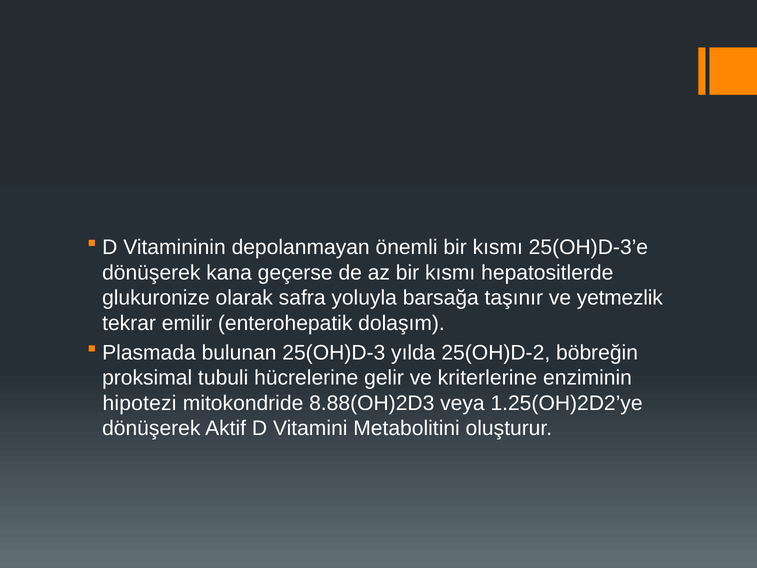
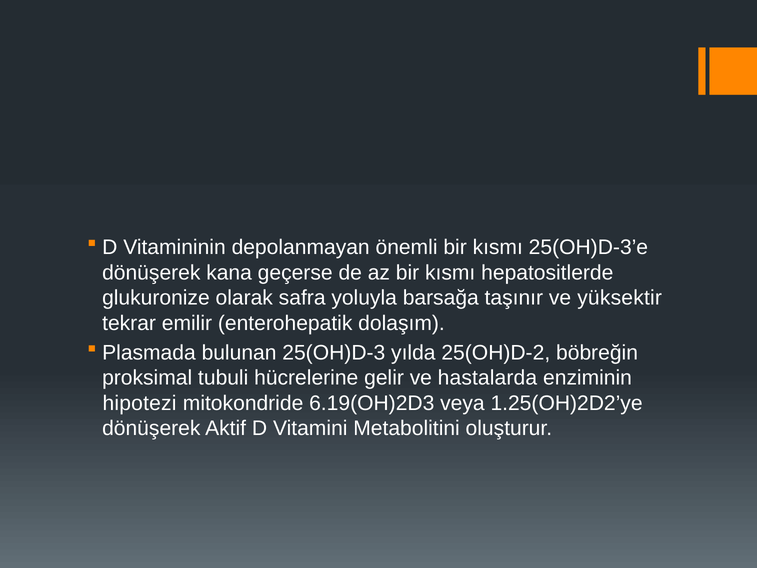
yetmezlik: yetmezlik -> yüksektir (620, 298)
kriterlerine: kriterlerine -> hastalarda (487, 378)
8.88(OH)2D3: 8.88(OH)2D3 -> 6.19(OH)2D3 (372, 403)
